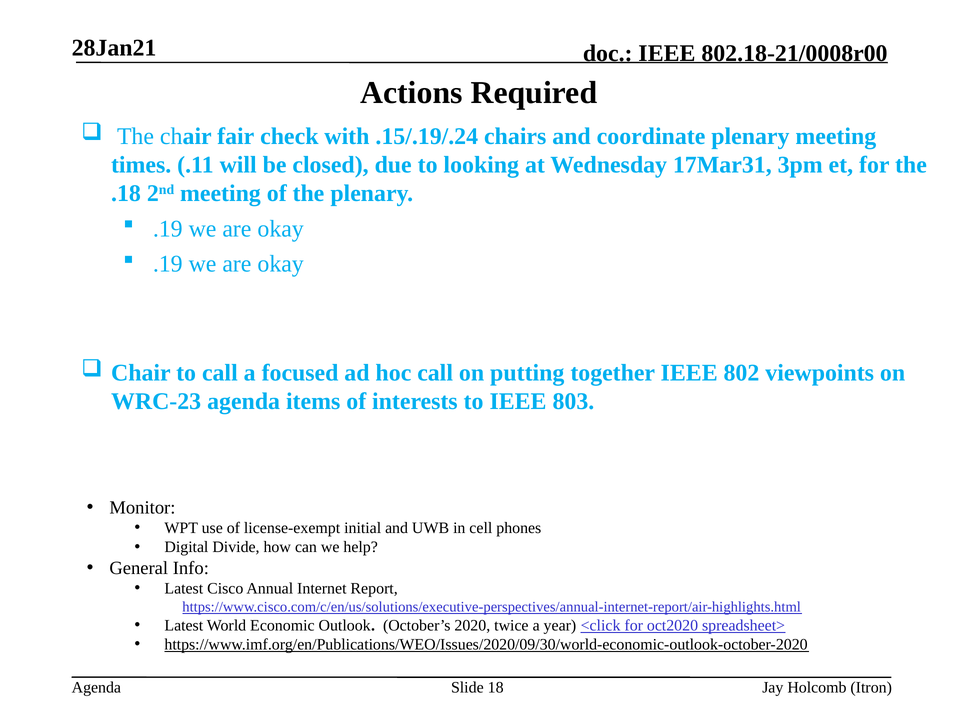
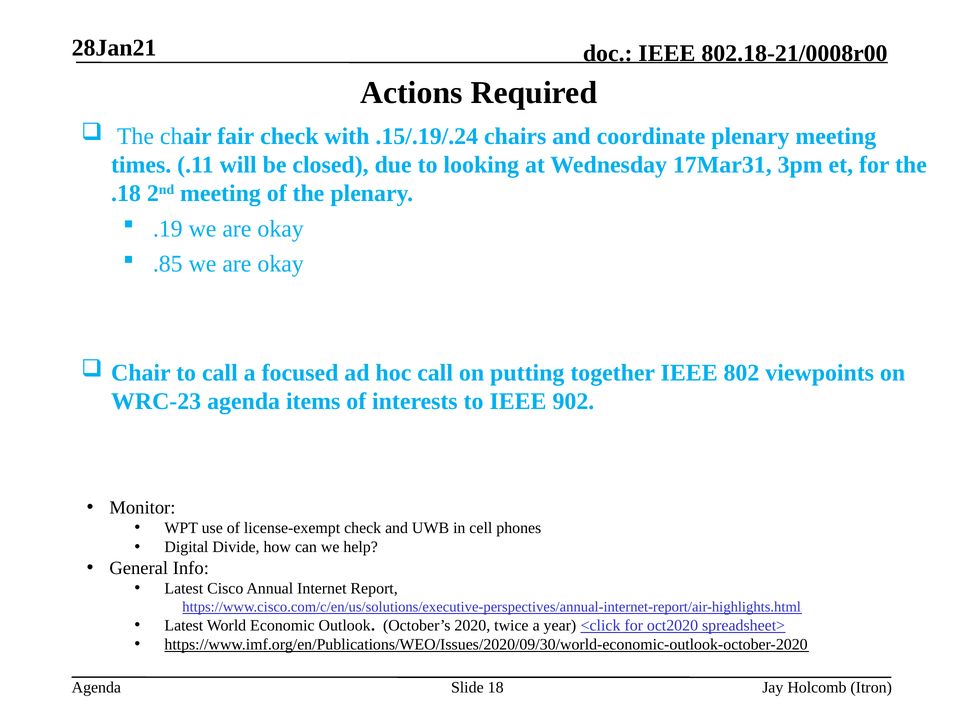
.19: .19 -> .85 (168, 264)
803: 803 -> 902 (573, 401)
license-exempt initial: initial -> check (363, 527)
